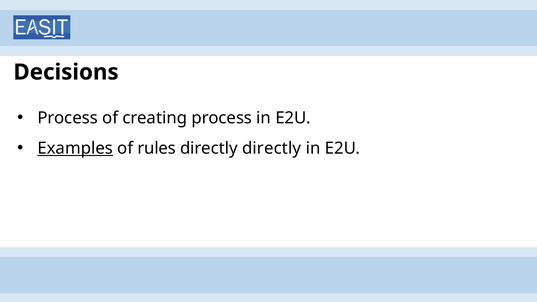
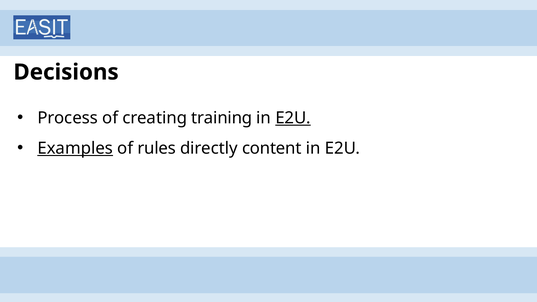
creating process: process -> training (222, 118)
E2U underline: none -> present (293, 118)
directly directly: directly -> content (272, 148)
